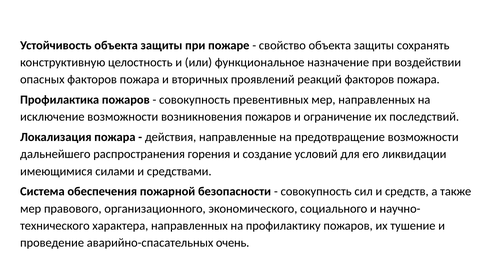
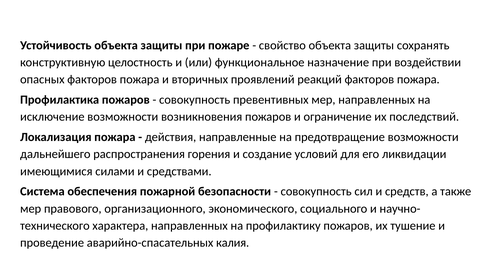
очень: очень -> калия (233, 243)
